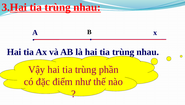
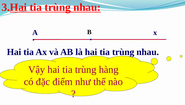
phần: phần -> hàng (109, 69)
